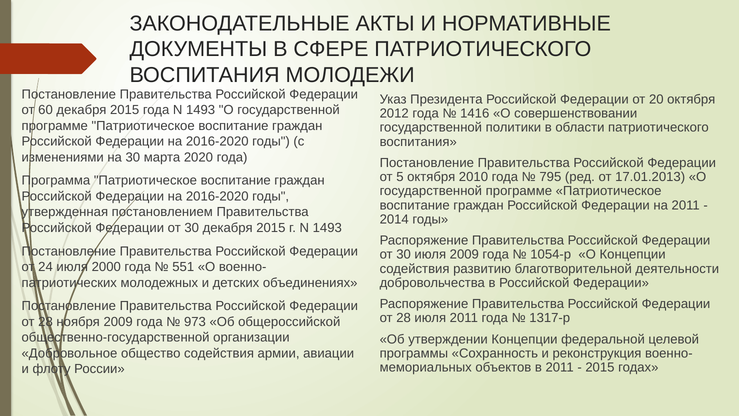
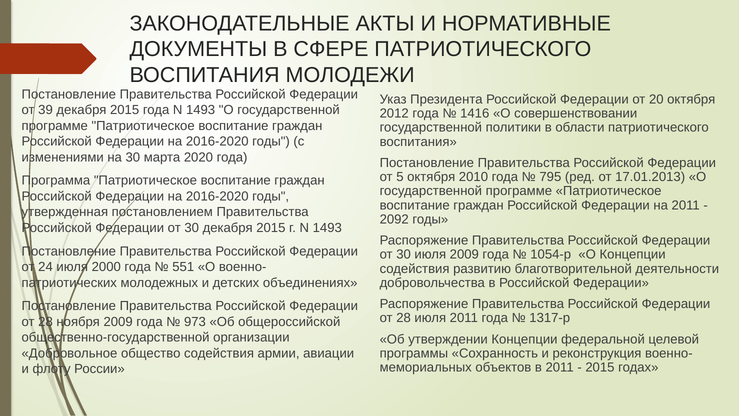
60: 60 -> 39 (46, 110)
2014: 2014 -> 2092 (394, 219)
